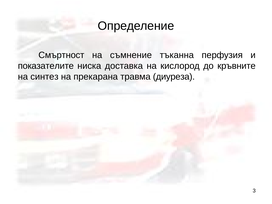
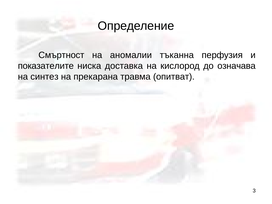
съмнение: съмнение -> аномалии (131, 55)
кръвните: кръвните -> означава (236, 66)
диуреза: диуреза -> опитват (174, 77)
